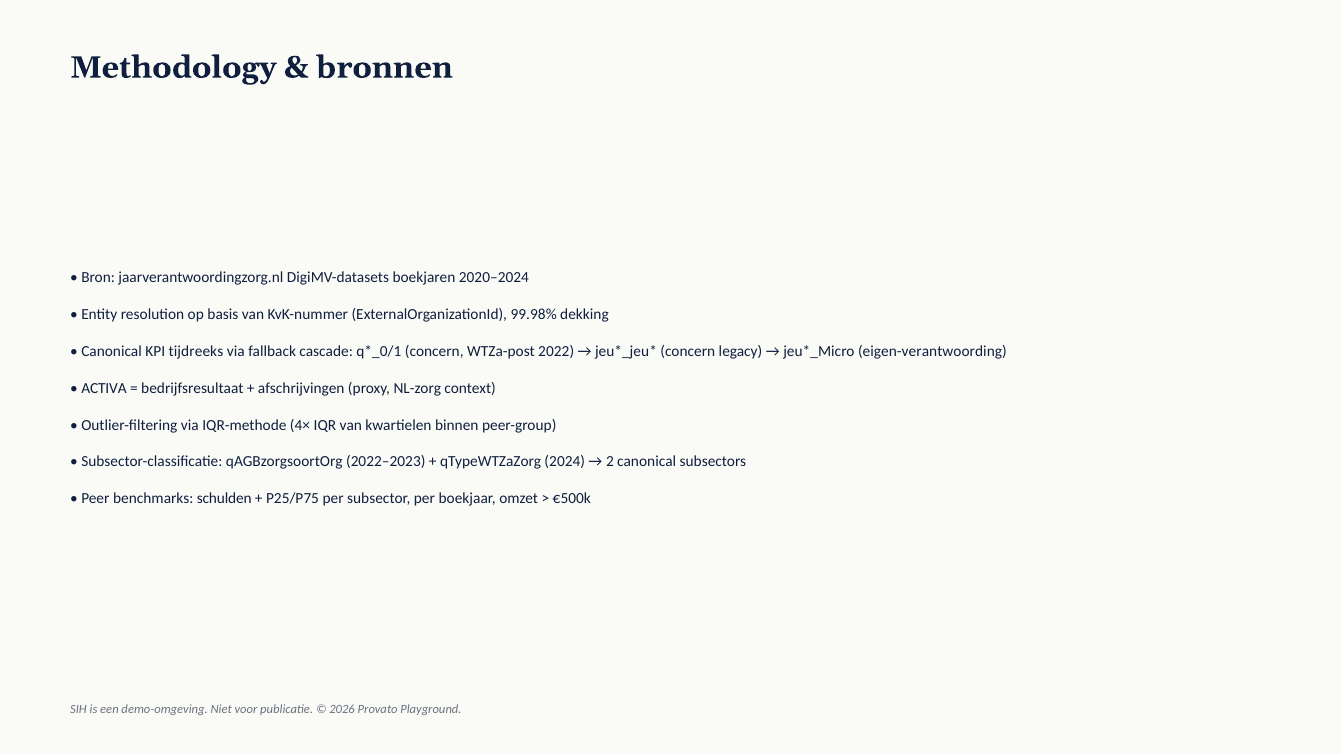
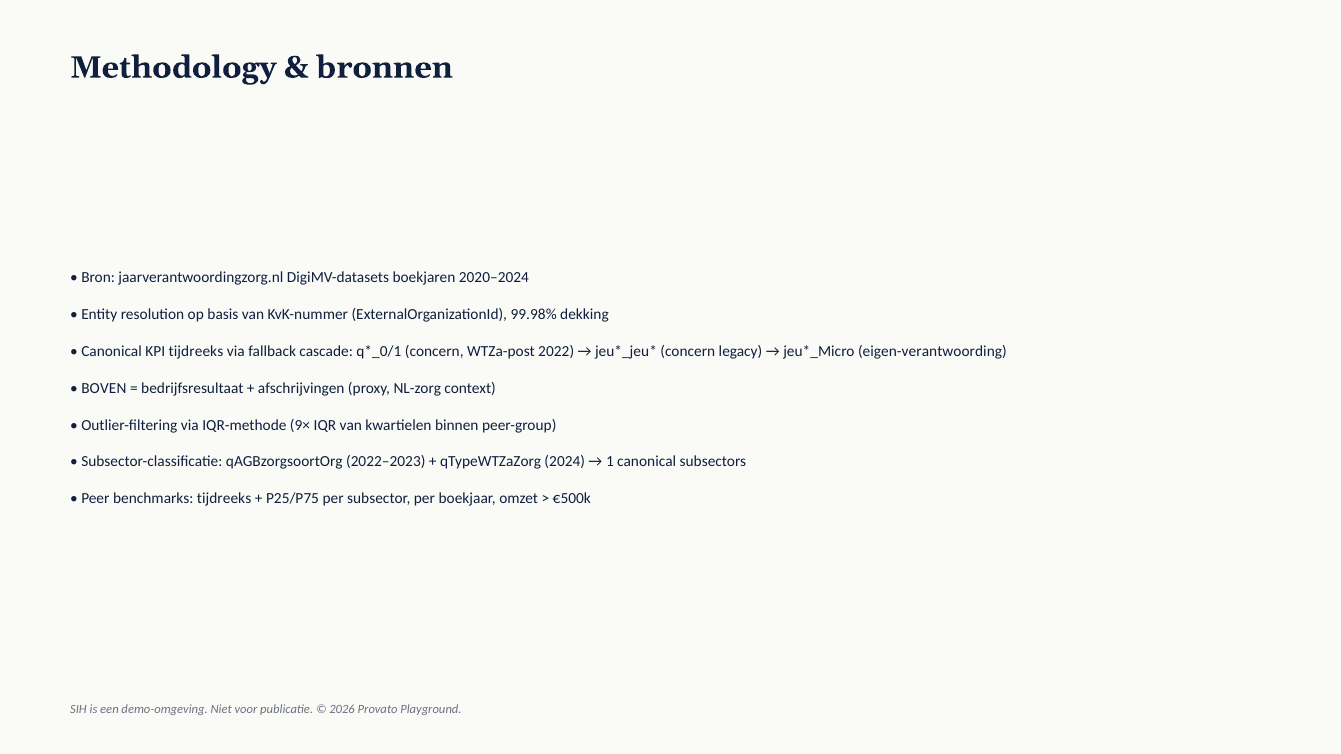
ACTIVA: ACTIVA -> BOVEN (104, 388)
4×: 4× -> 9× (300, 425)
2: 2 -> 1 (610, 462)
benchmarks schulden: schulden -> tijdreeks (224, 499)
